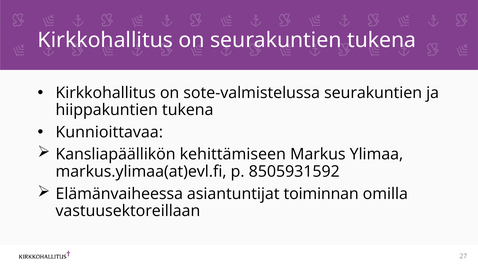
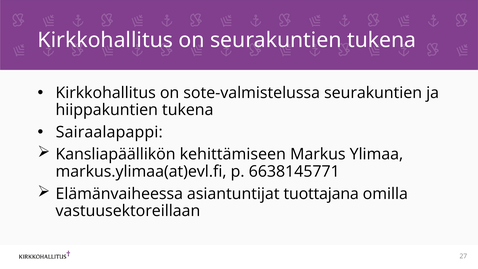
Kunnioittavaa: Kunnioittavaa -> Sairaalapappi (109, 132)
8505931592: 8505931592 -> 6638145771 (294, 172)
toiminnan: toiminnan -> tuottajana (321, 194)
